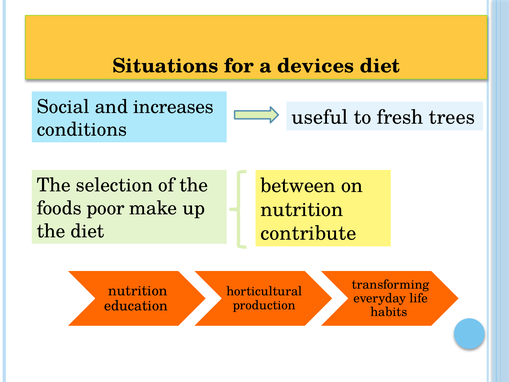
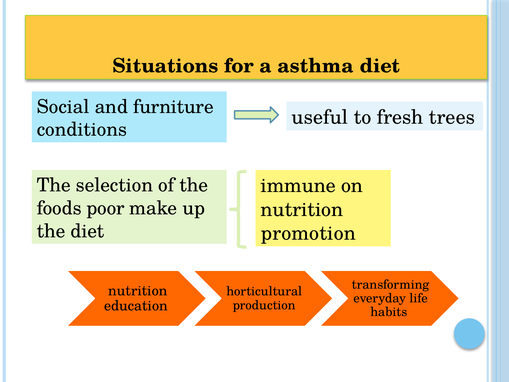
devices: devices -> asthma (316, 66)
increases: increases -> furniture (173, 107)
between: between -> immune (298, 186)
contribute: contribute -> promotion (308, 233)
